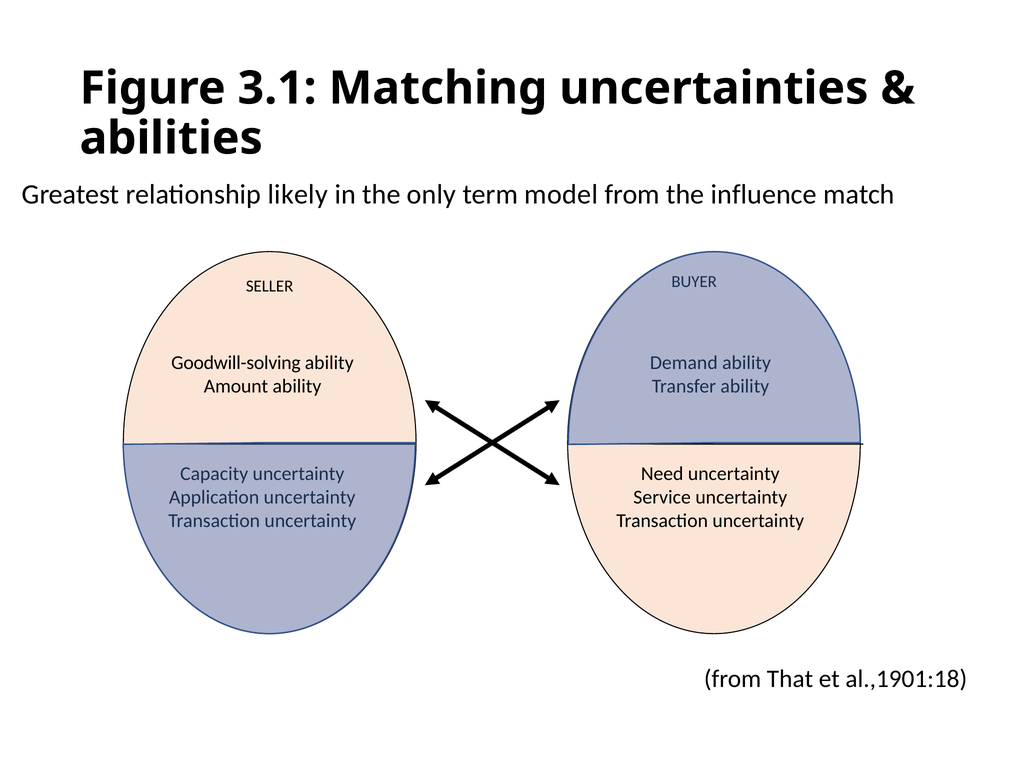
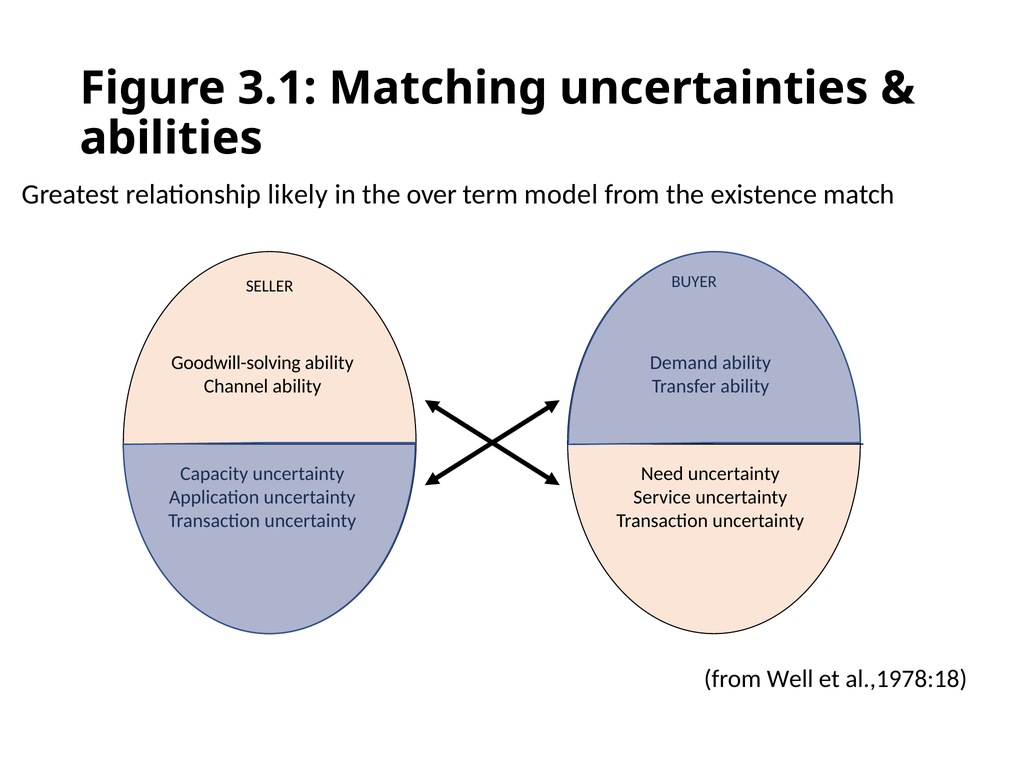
only: only -> over (432, 194)
influence: influence -> existence (764, 194)
Amount: Amount -> Channel (236, 386)
That: That -> Well (790, 679)
al.,1901:18: al.,1901:18 -> al.,1978:18 (906, 679)
